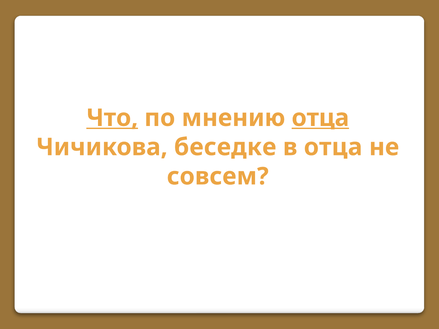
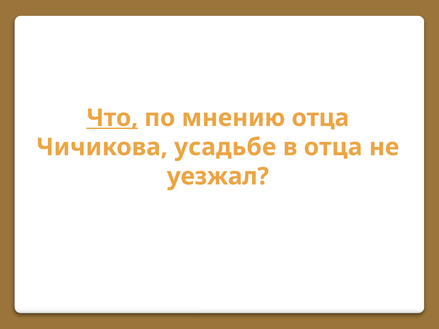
отца underline: present -> none (320, 118)
беседке: беседке -> усадьбе (225, 147)
совсем: совсем -> уезжал (218, 177)
